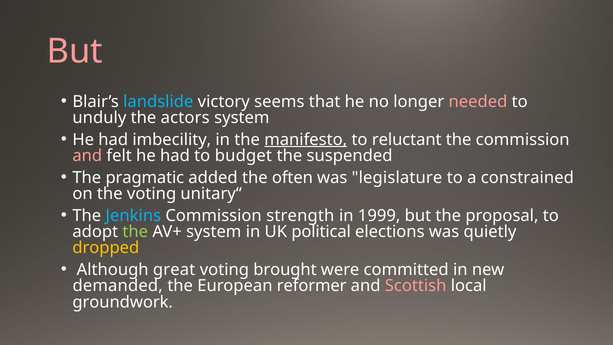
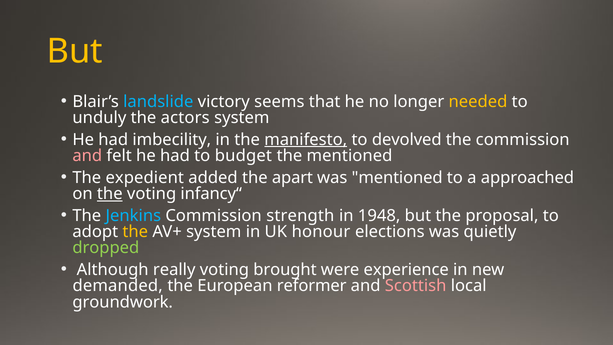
But colour: pink -> yellow (75, 51)
needed colour: pink -> yellow (478, 102)
reluctant: reluctant -> devolved (407, 140)
the suspended: suspended -> mentioned (350, 156)
pragmatic: pragmatic -> expedient (145, 177)
often: often -> apart (292, 177)
was legislature: legislature -> mentioned (397, 177)
constrained: constrained -> approached (527, 177)
the underline: none -> present (110, 194)
unitary“: unitary“ -> infancy“ (211, 194)
1999: 1999 -> 1948 (379, 215)
the colour: light green -> yellow (135, 232)
political: political -> honour (321, 232)
dropped colour: yellow -> light green (106, 248)
great: great -> really (174, 270)
committed: committed -> experience (406, 270)
